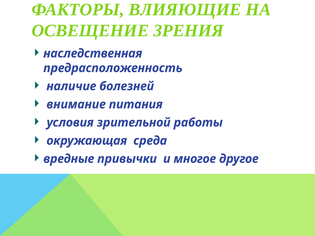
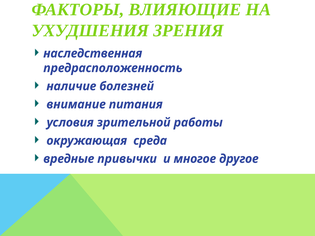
ОСВЕЩЕНИЕ: ОСВЕЩЕНИЕ -> УХУДШЕНИЯ (90, 31)
